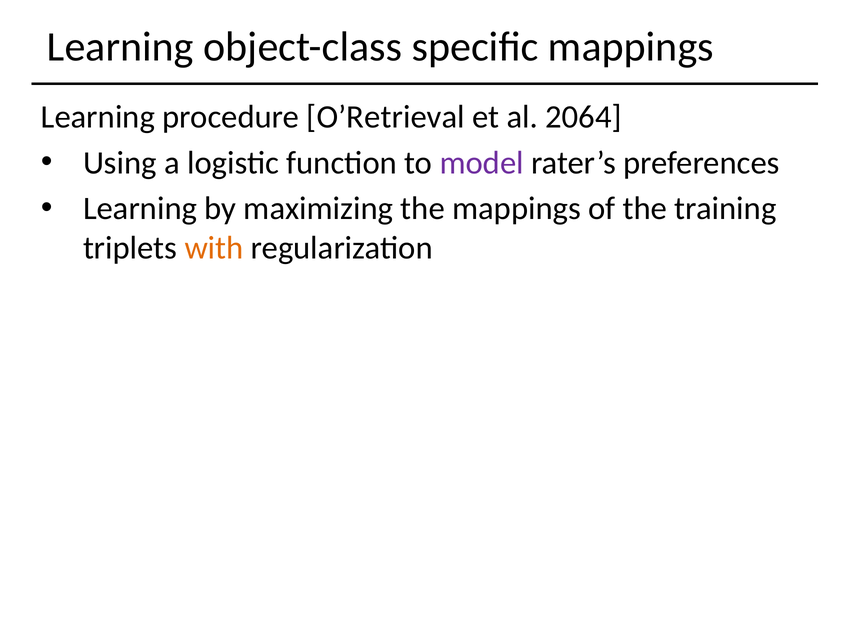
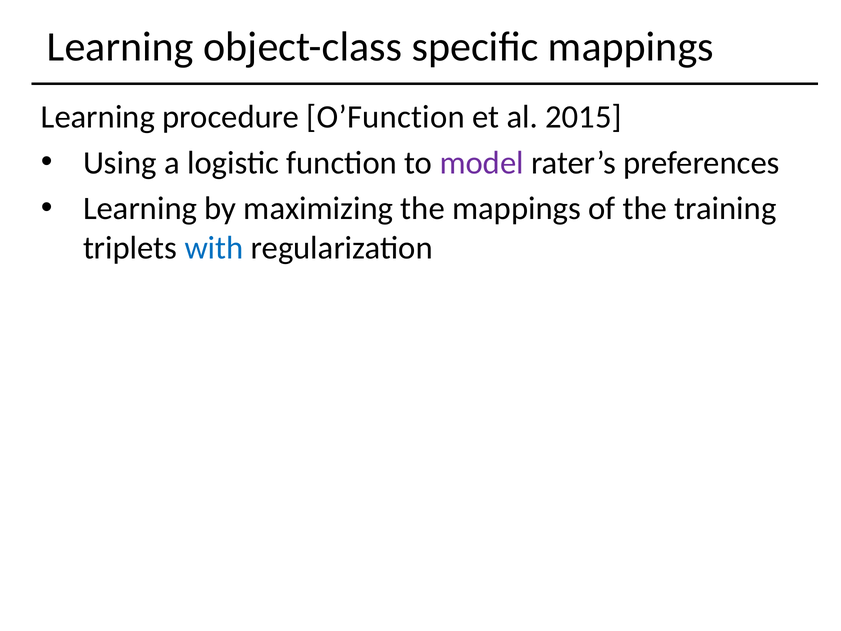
O’Retrieval: O’Retrieval -> O’Function (386, 117)
2064: 2064 -> 2015 (583, 117)
with colour: orange -> blue (214, 248)
